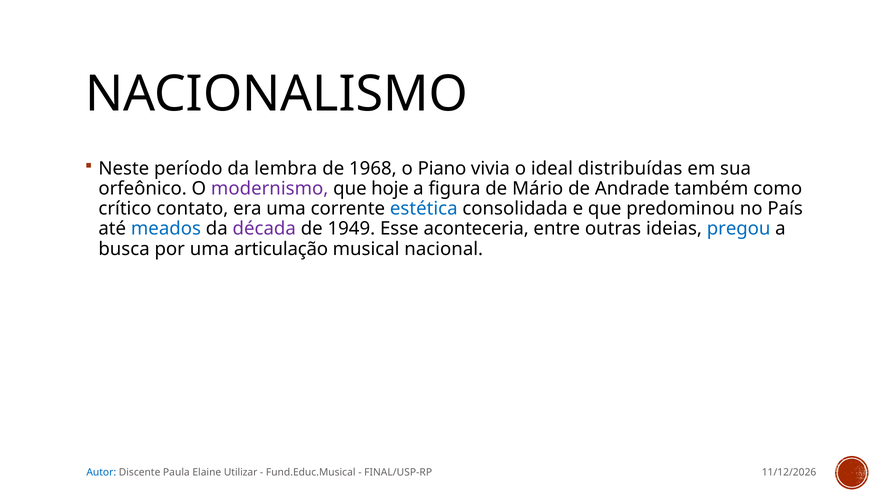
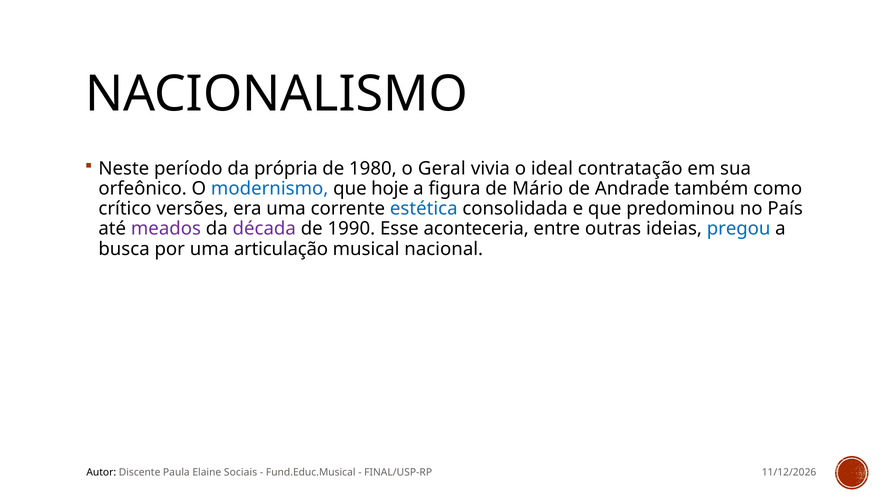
lembra: lembra -> própria (286, 169)
1968: 1968 -> 1980 (373, 169)
Piano: Piano -> Geral (442, 169)
distribuídas: distribuídas -> contratação (630, 169)
modernismo colour: purple -> blue (270, 189)
contato: contato -> versões (192, 209)
meados colour: blue -> purple (166, 229)
1949: 1949 -> 1990 (351, 229)
Autor colour: blue -> black (101, 473)
Utilizar: Utilizar -> Sociais (241, 473)
